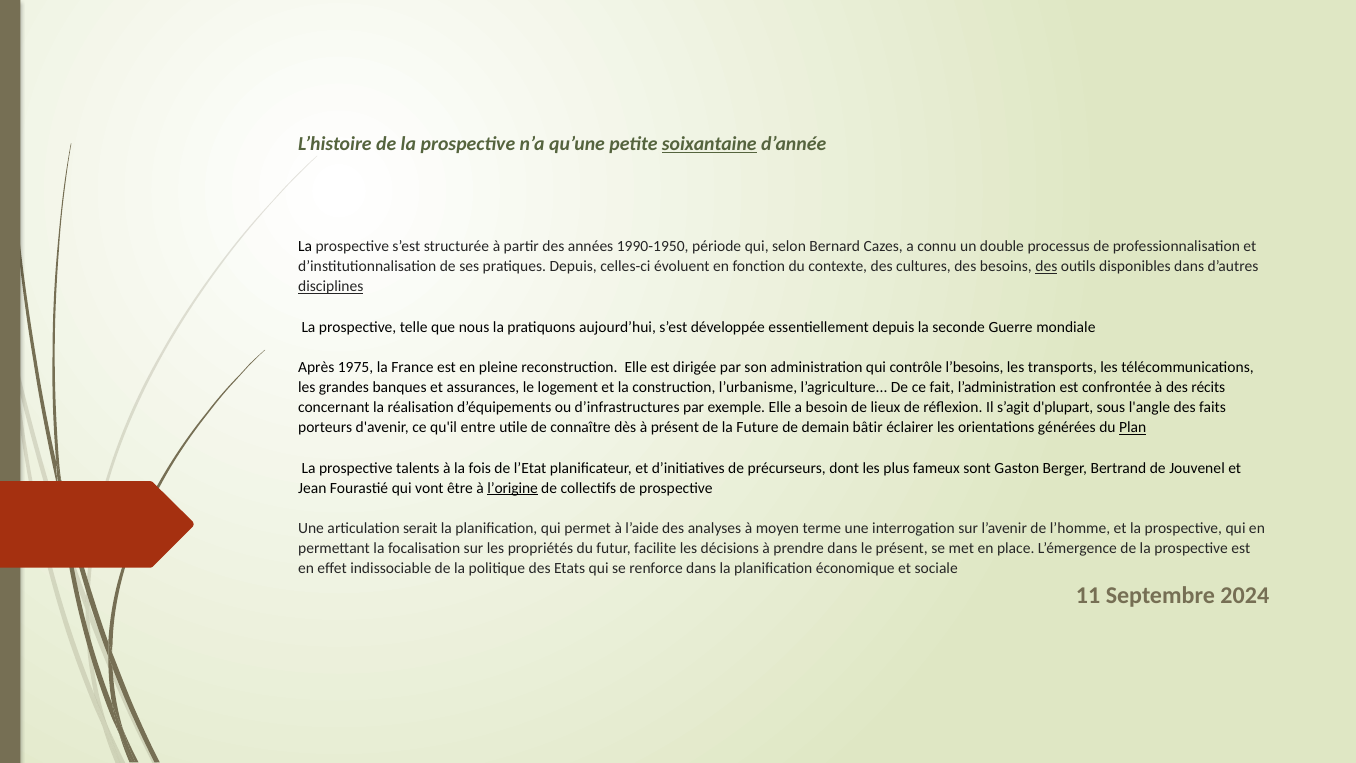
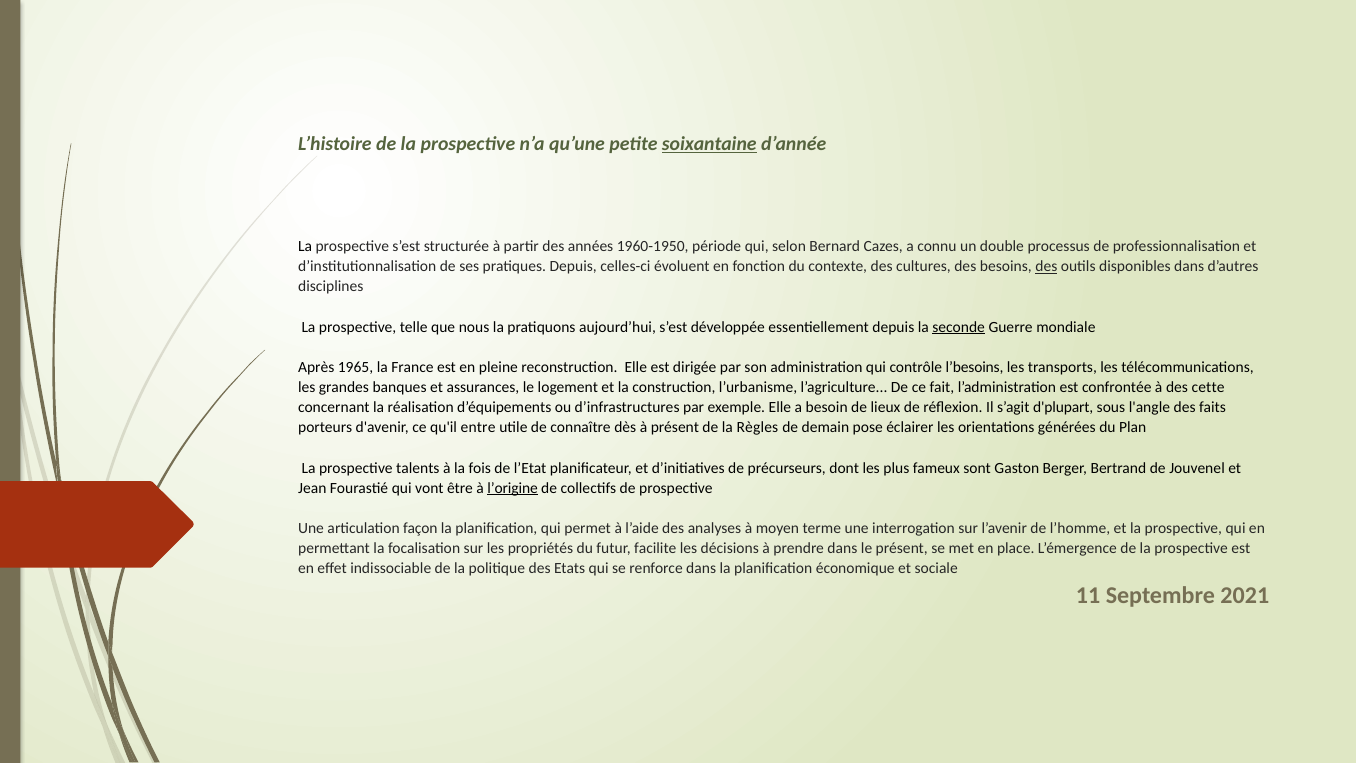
1990-1950: 1990-1950 -> 1960-1950 (653, 246)
disciplines underline: present -> none (331, 287)
seconde underline: none -> present (959, 327)
1975: 1975 -> 1965 (356, 367)
récits: récits -> cette (1208, 387)
Future: Future -> Règles (757, 428)
bâtir: bâtir -> pose (868, 428)
Plan underline: present -> none (1133, 428)
serait: serait -> façon (420, 528)
2024: 2024 -> 2021 (1245, 595)
